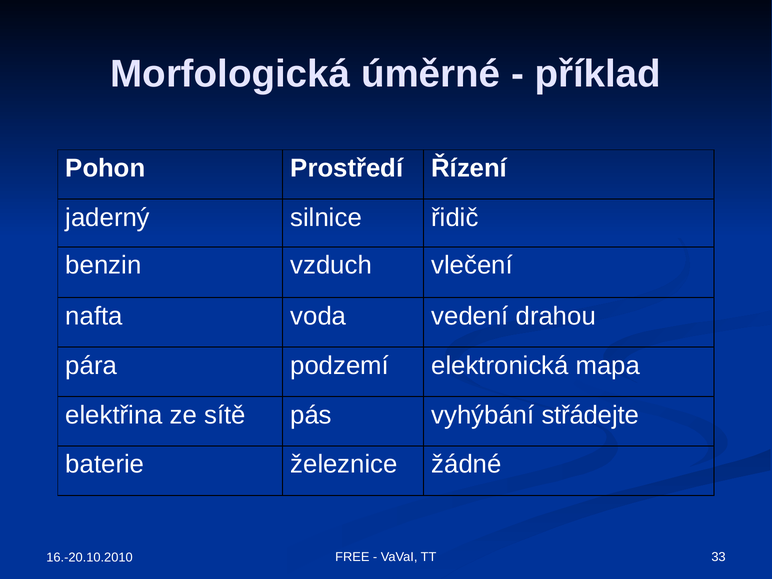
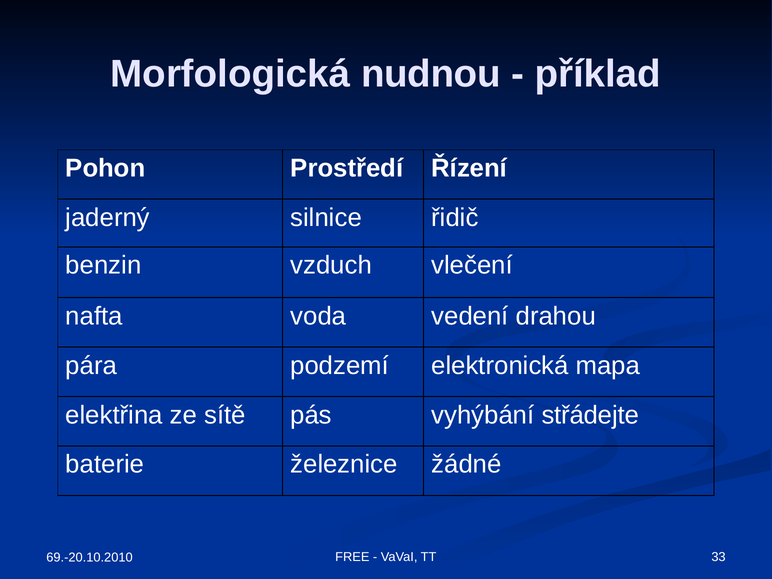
úměrné: úměrné -> nudnou (431, 74)
16.-20.10.2010: 16.-20.10.2010 -> 69.-20.10.2010 (90, 557)
